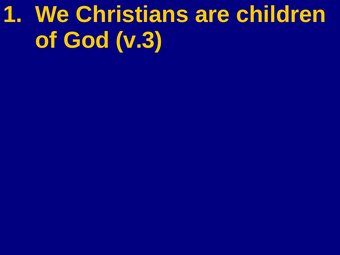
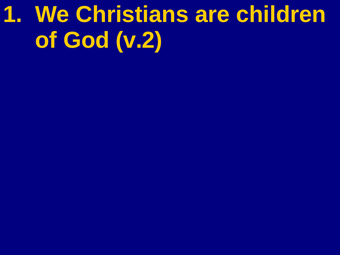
v.3: v.3 -> v.2 (139, 40)
